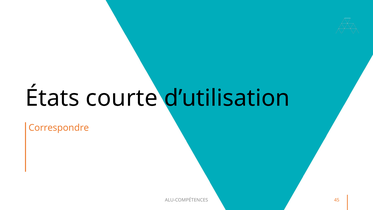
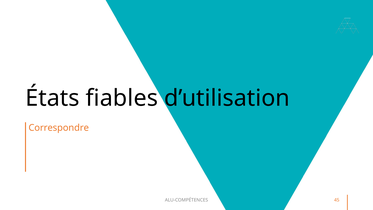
courte: courte -> fiables (122, 98)
